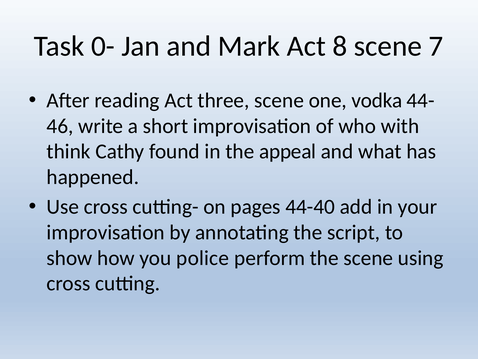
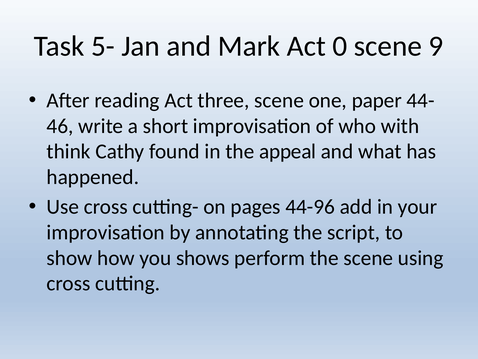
0-: 0- -> 5- (103, 46)
8: 8 -> 0 (340, 46)
7: 7 -> 9 (436, 46)
vodka: vodka -> paper (377, 100)
44-40: 44-40 -> 44-96 (310, 207)
police: police -> shows (203, 258)
